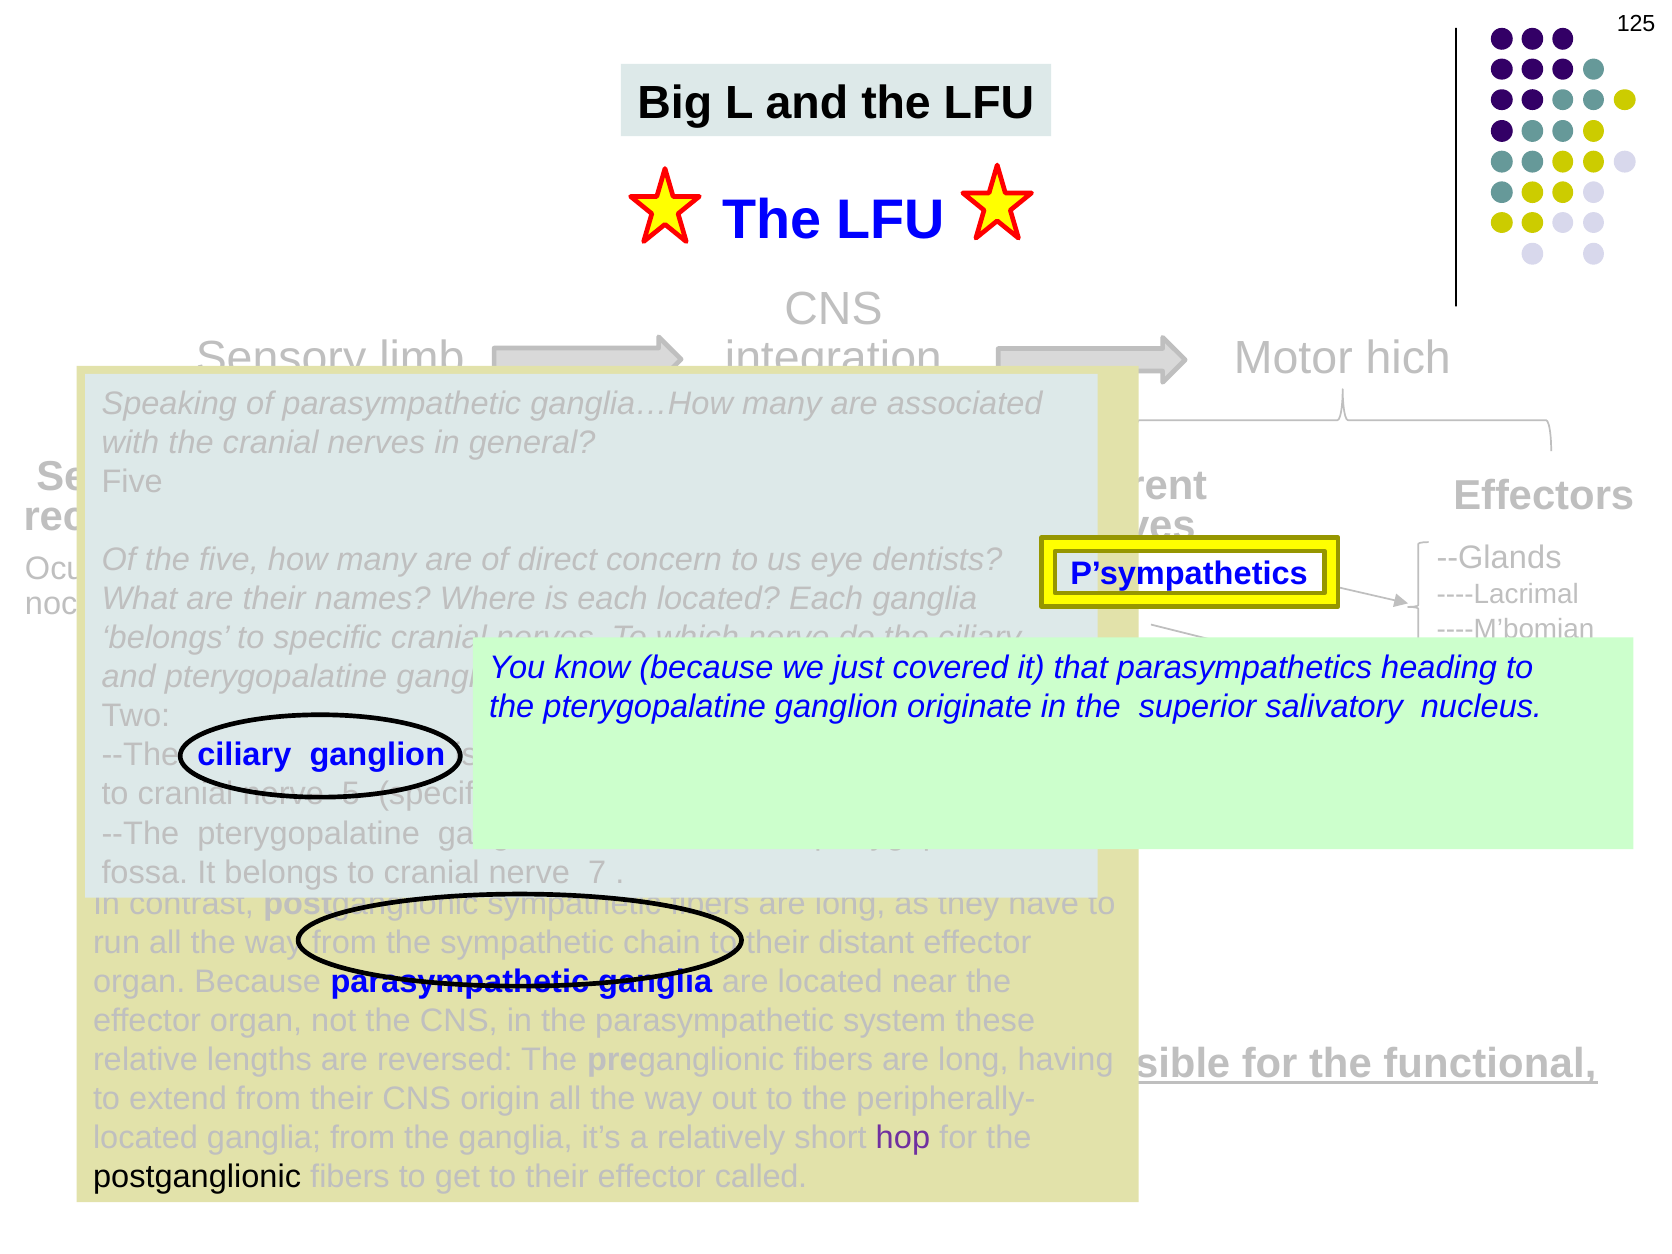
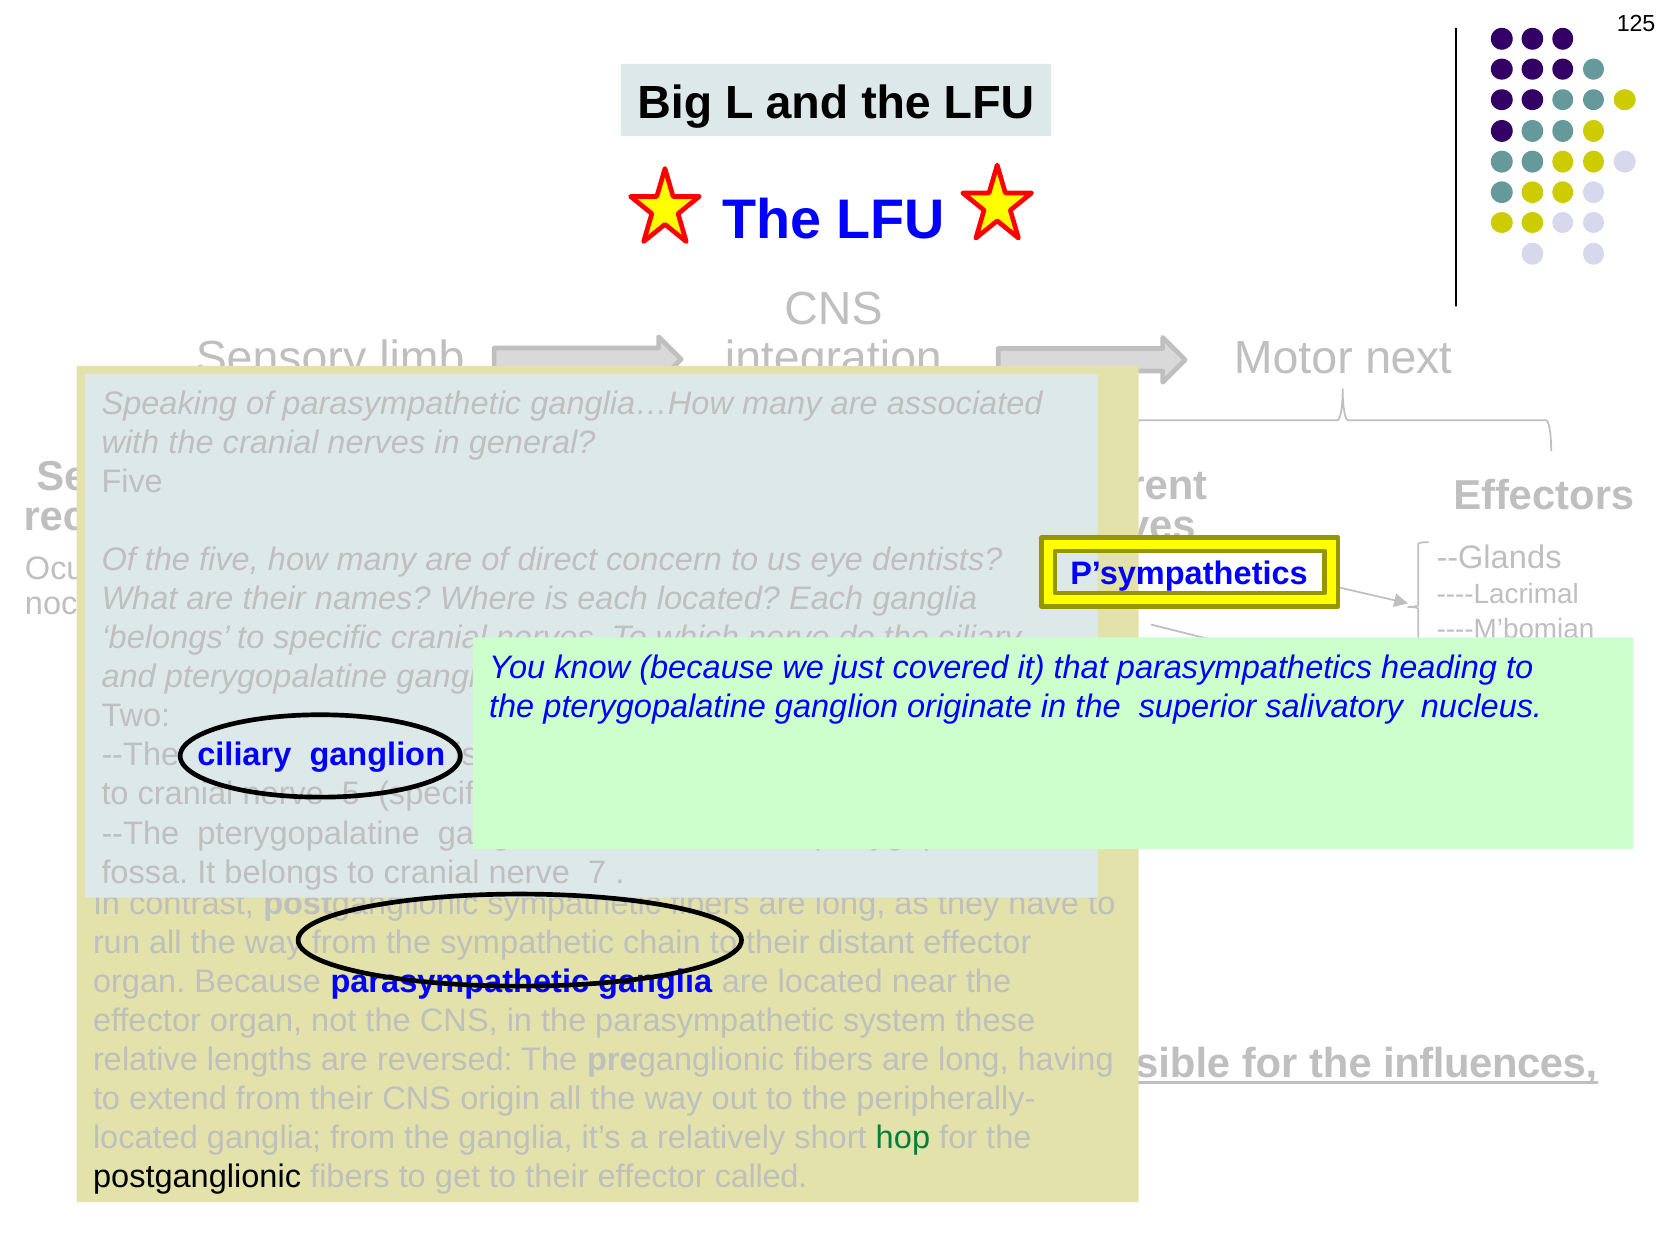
hich: hich -> next (1408, 358)
the functional: functional -> influences (1490, 1064)
hop colour: purple -> green (903, 1138)
